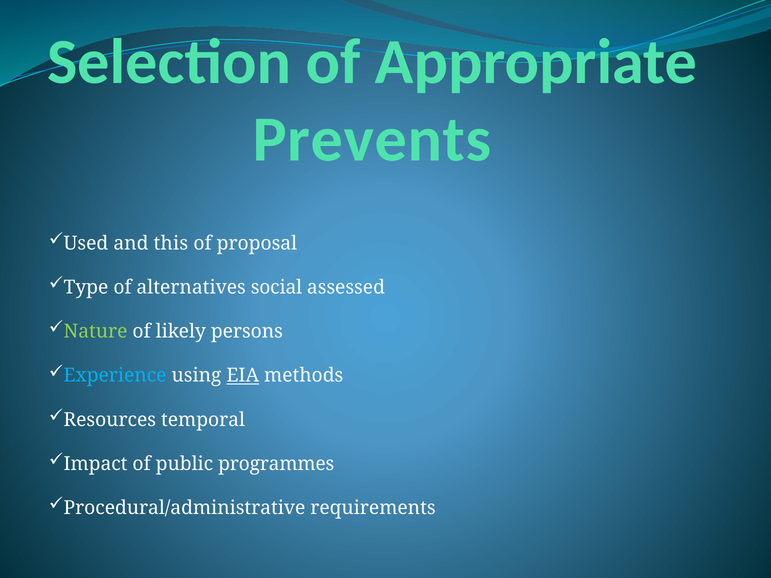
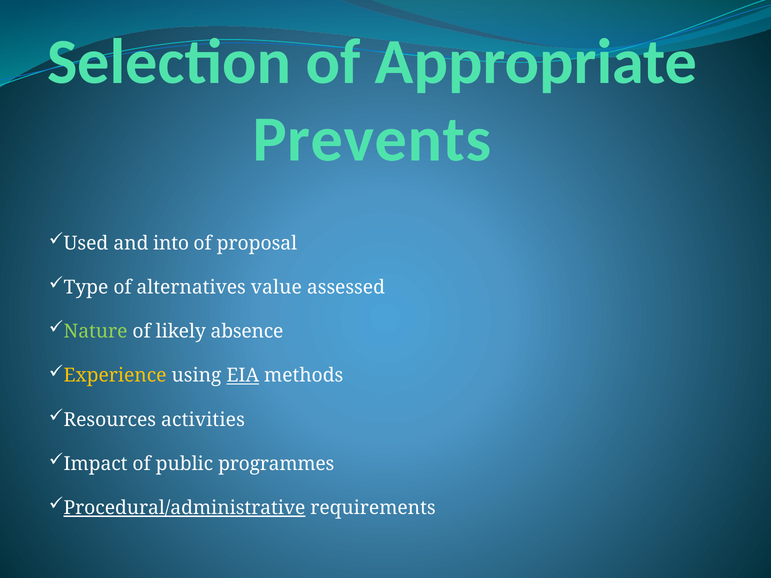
this: this -> into (171, 243)
social: social -> value (276, 288)
persons: persons -> absence (247, 332)
Experience colour: light blue -> yellow (115, 376)
temporal: temporal -> activities (203, 420)
Procedural/administrative underline: none -> present (184, 508)
